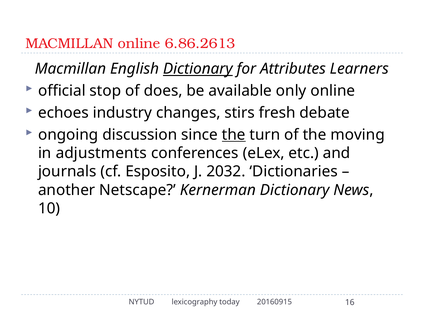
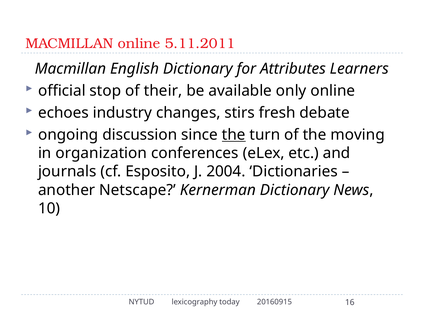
6.86.2613: 6.86.2613 -> 5.11.2011 (200, 43)
Dictionary underline: present -> none (198, 69)
does: does -> their (163, 91)
adjustments: adjustments -> organization (101, 153)
2032: 2032 -> 2004 (226, 172)
